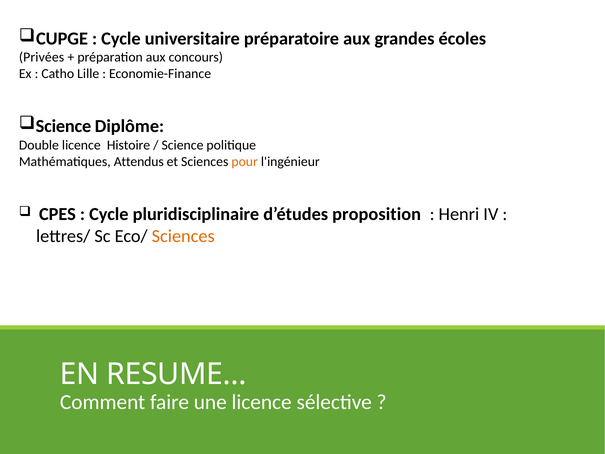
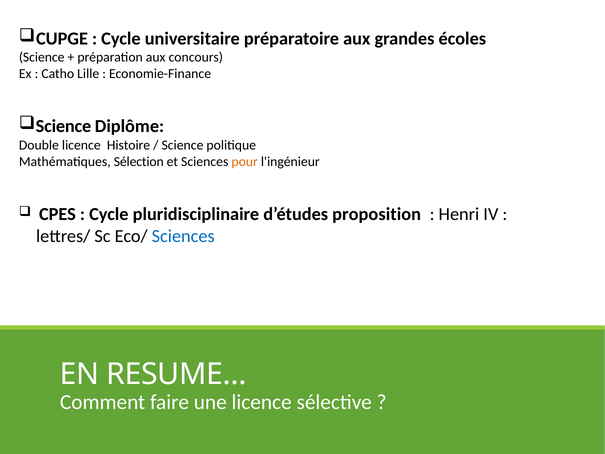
Privées: Privées -> Science (42, 57)
Attendus: Attendus -> Sélection (139, 162)
Sciences colour: orange -> blue (183, 236)
